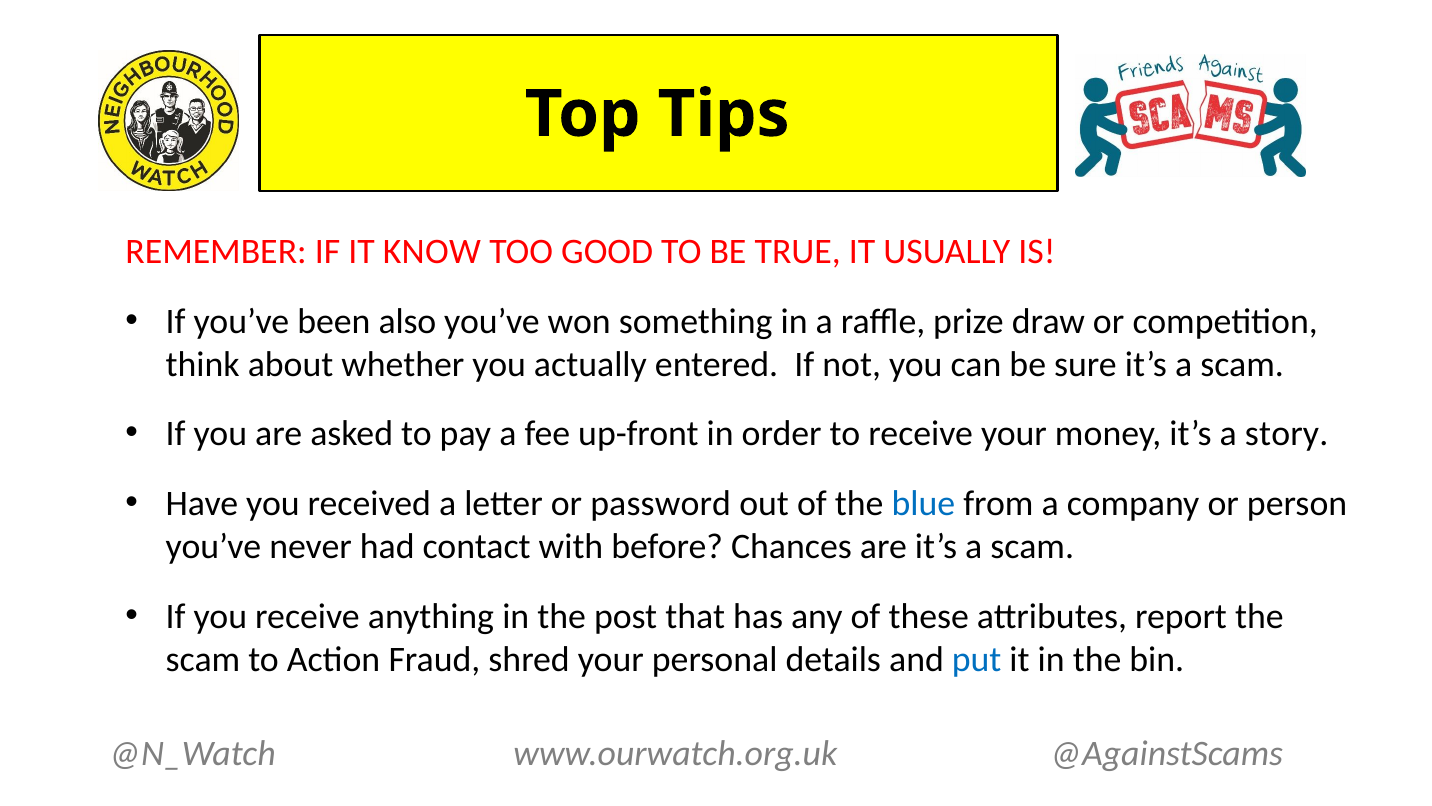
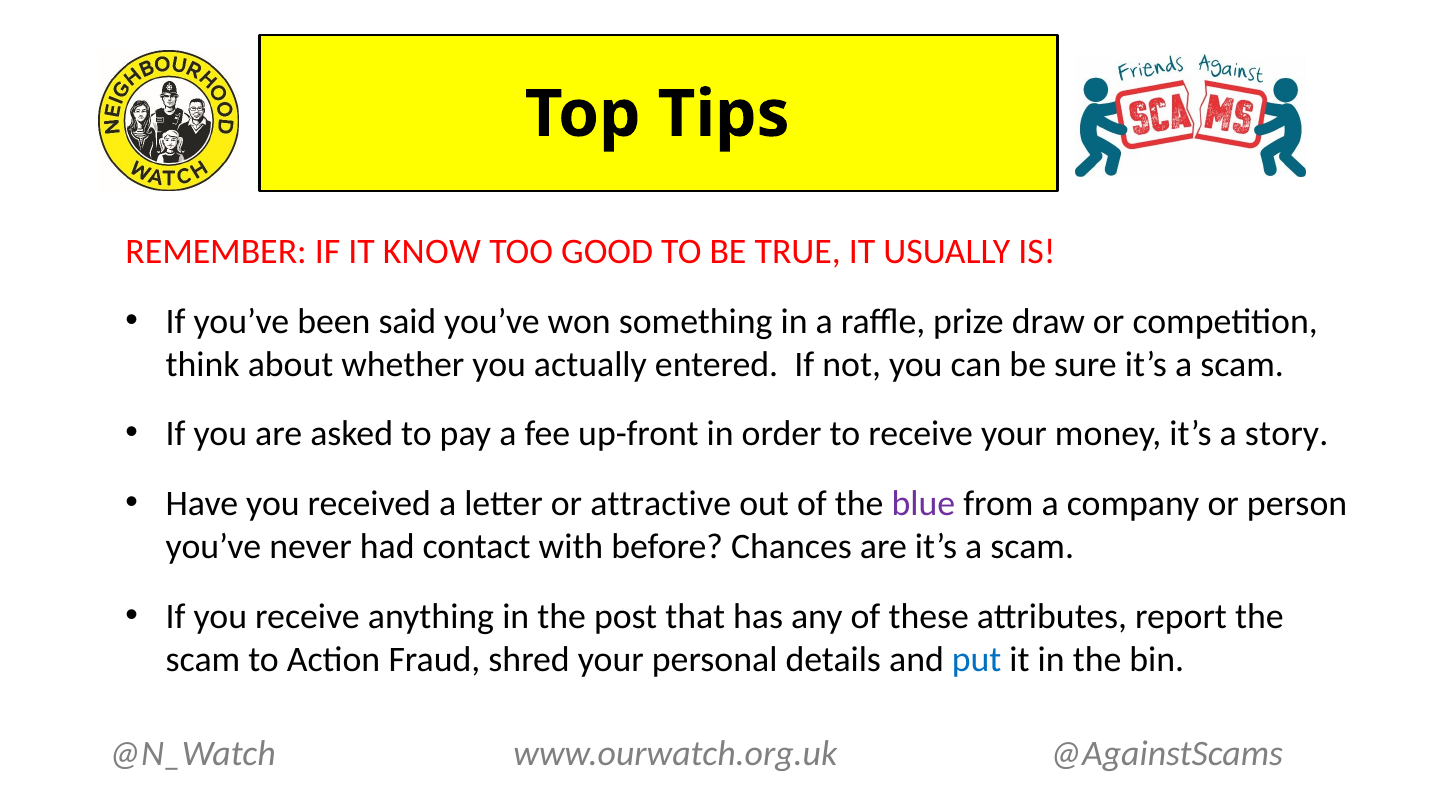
also: also -> said (407, 321)
password: password -> attractive (661, 504)
blue colour: blue -> purple (923, 504)
